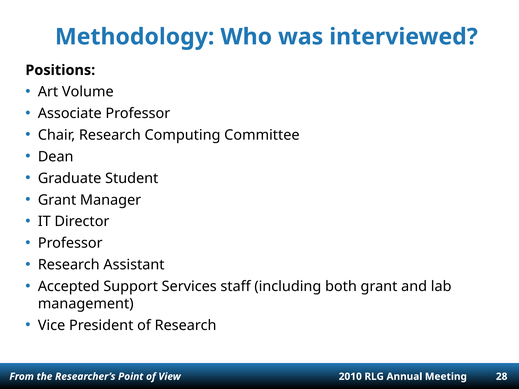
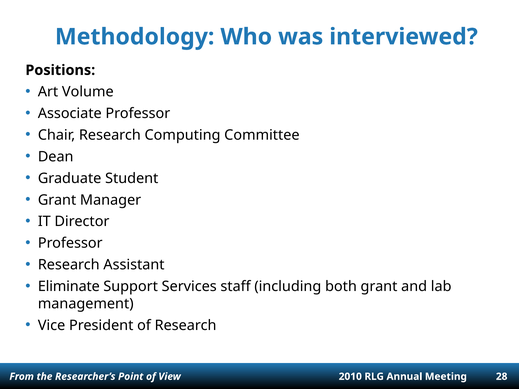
Accepted: Accepted -> Eliminate (69, 287)
